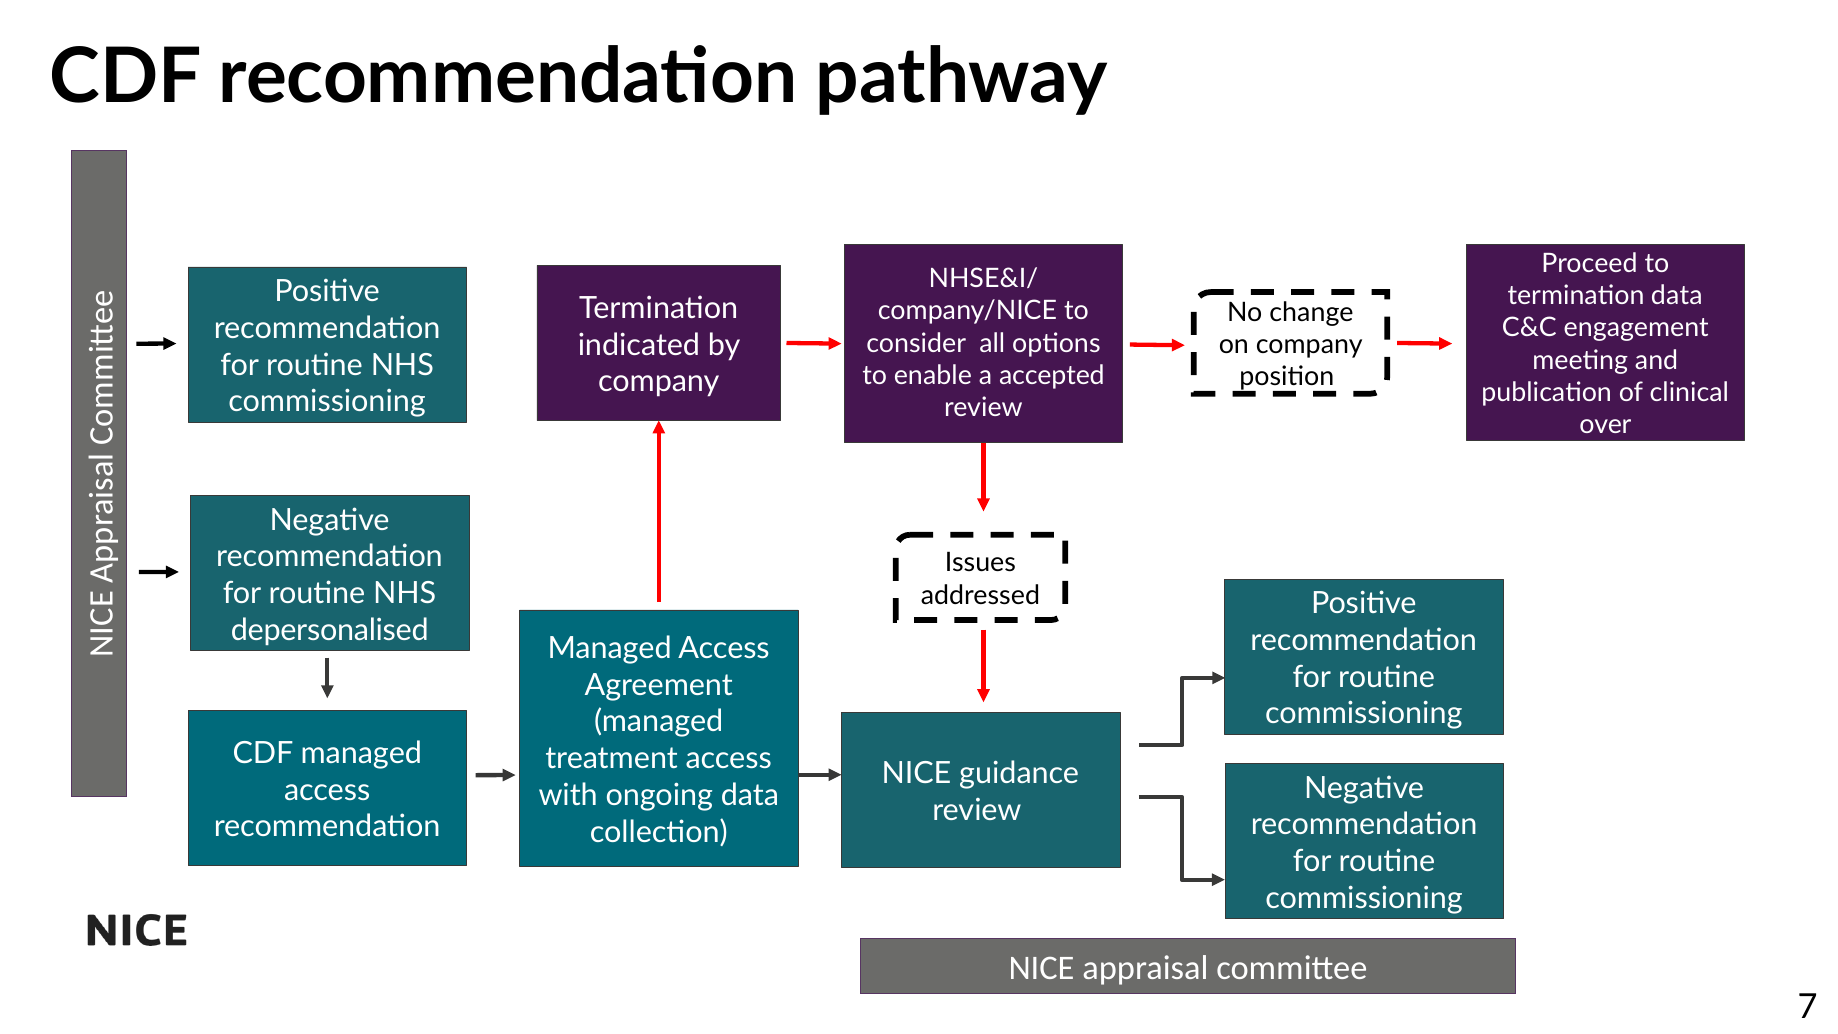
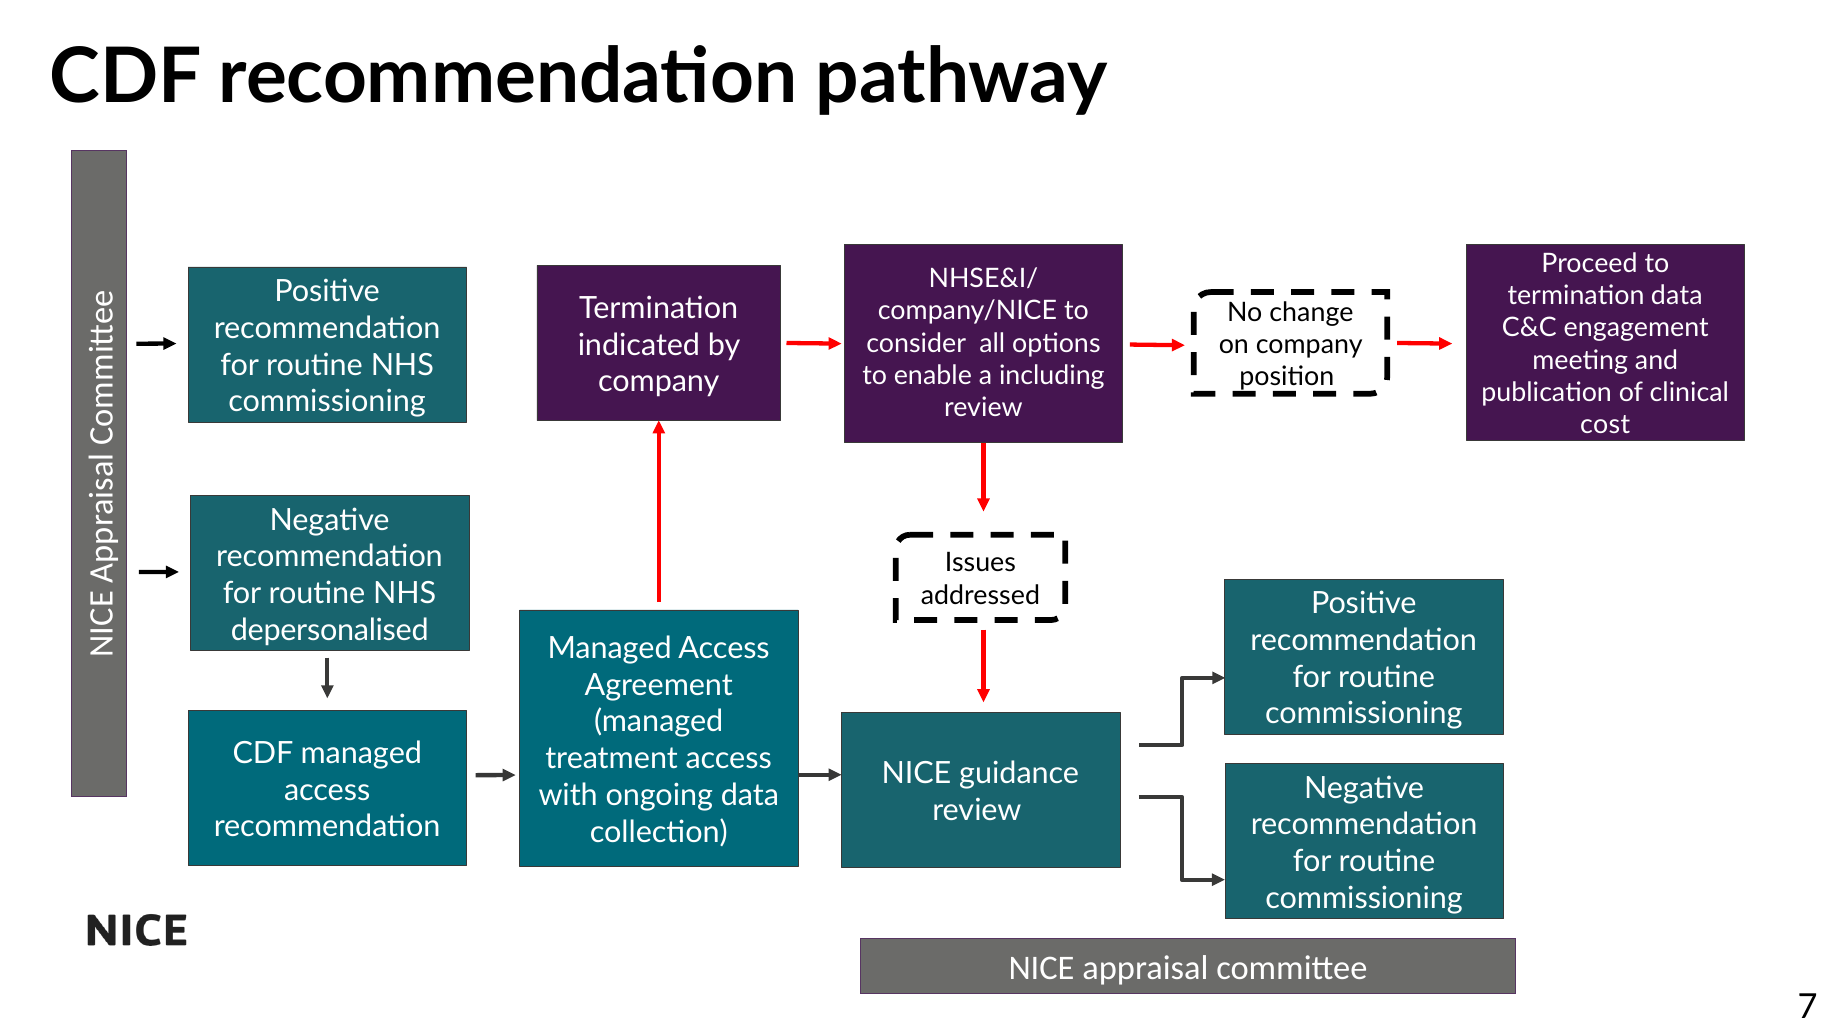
accepted: accepted -> including (1052, 375)
over: over -> cost (1605, 425)
